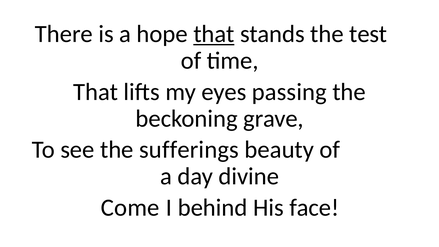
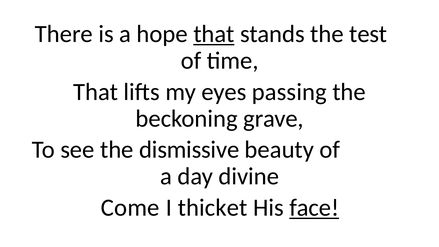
sufferings: sufferings -> dismissive (189, 150)
behind: behind -> thicket (213, 208)
face underline: none -> present (314, 208)
